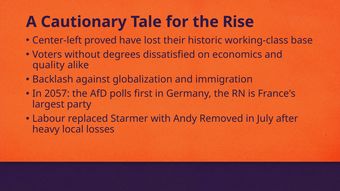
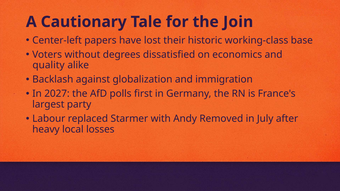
Rise: Rise -> Join (238, 22)
proved: proved -> papers (100, 40)
2057: 2057 -> 2027 (57, 94)
